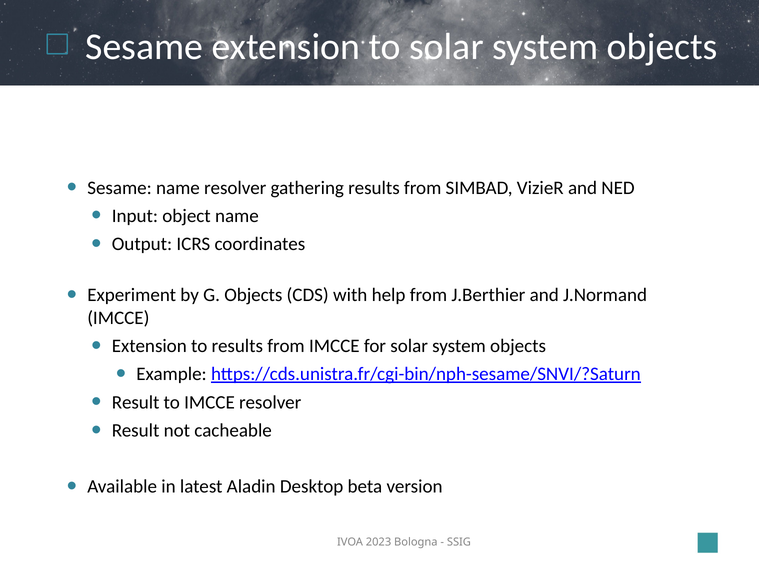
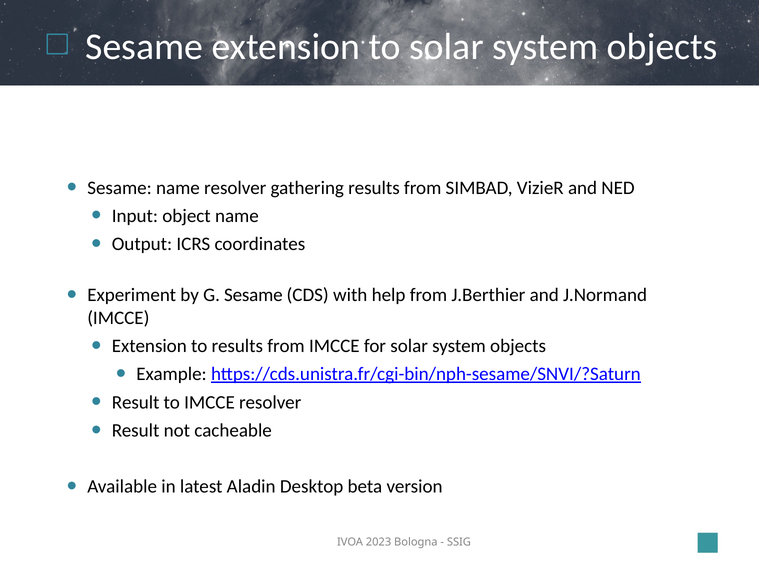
G Objects: Objects -> Sesame (253, 295)
